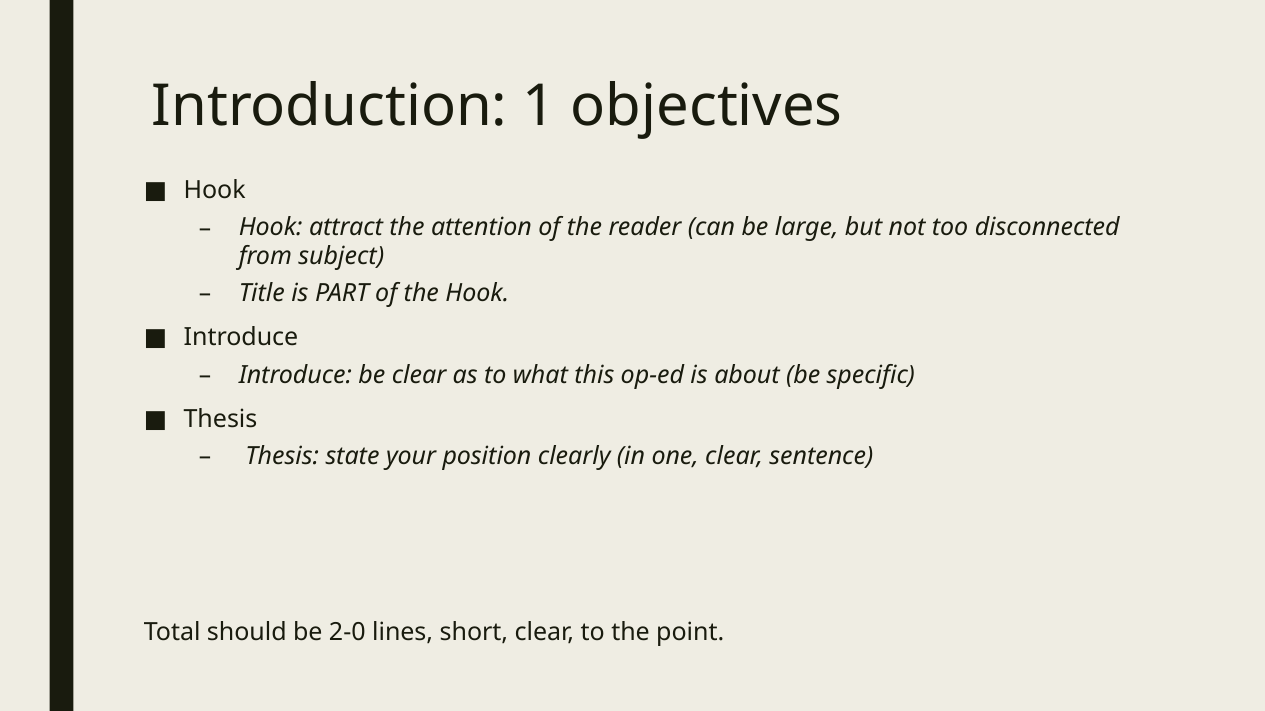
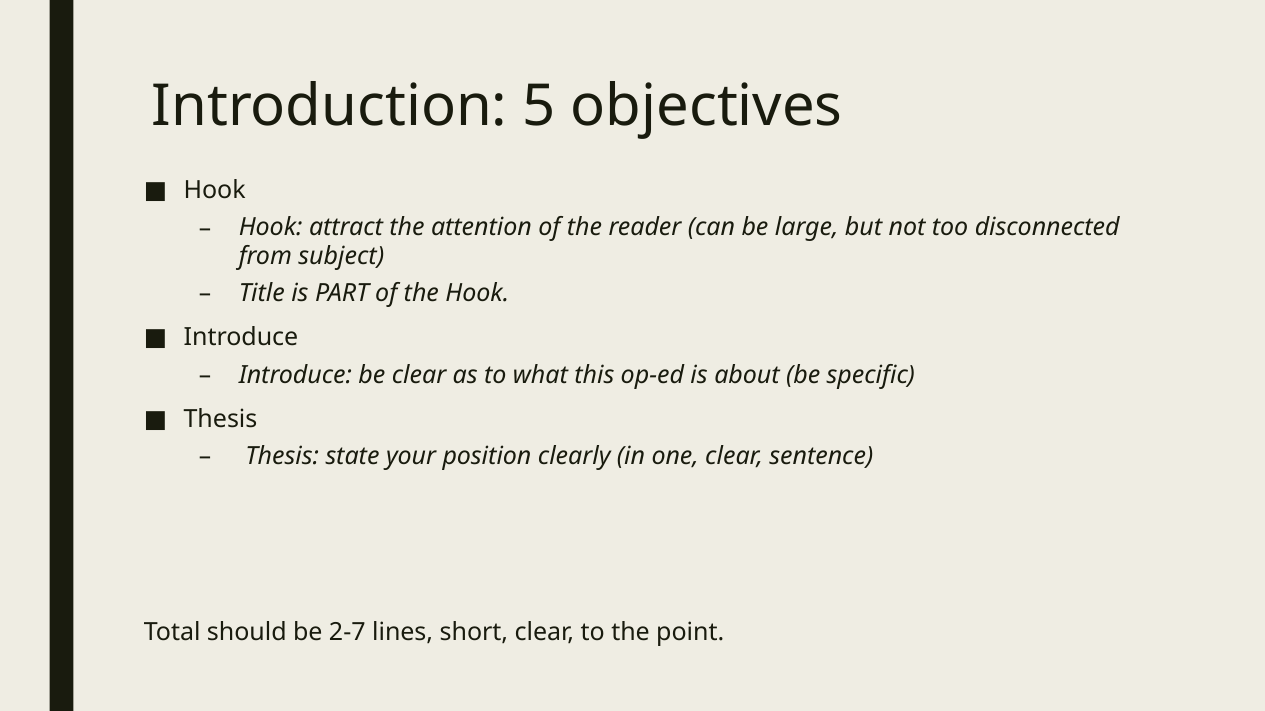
1: 1 -> 5 (539, 106)
2-0: 2-0 -> 2-7 (347, 633)
